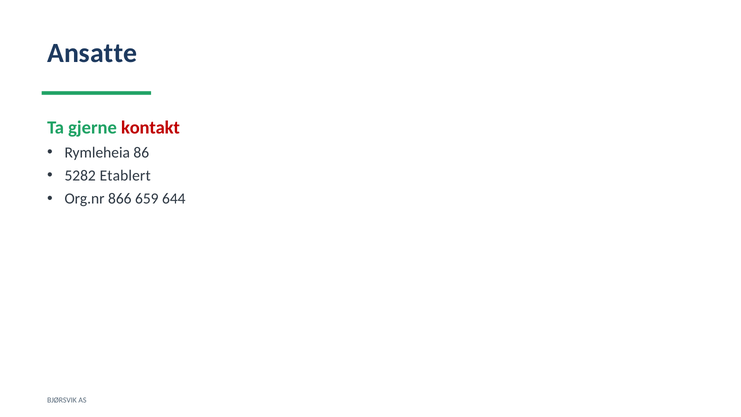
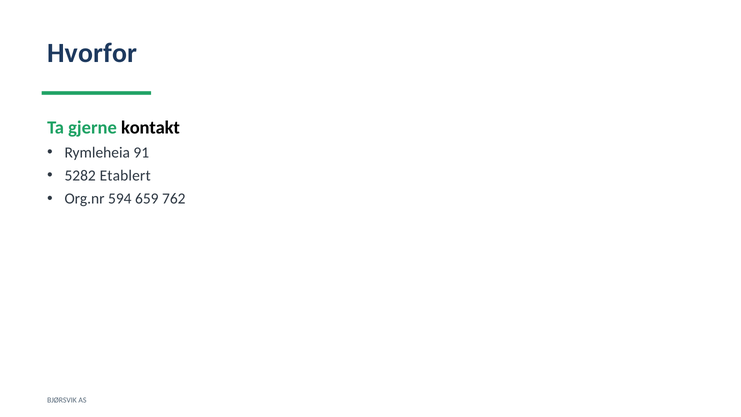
Ansatte: Ansatte -> Hvorfor (92, 53)
kontakt colour: red -> black (150, 128)
86: 86 -> 91 (141, 152)
866: 866 -> 594 (120, 199)
644: 644 -> 762 (174, 199)
